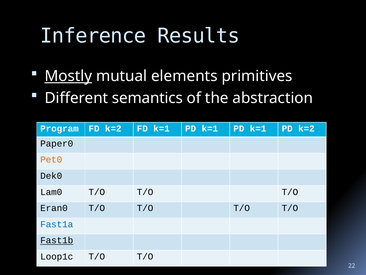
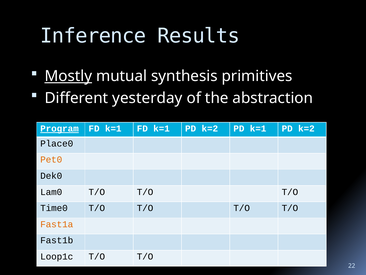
elements: elements -> synthesis (184, 76)
semantics: semantics -> yesterday (147, 98)
Program underline: none -> present (59, 128)
k=2: k=2 -> k=1 (113, 128)
FD k=1 PD k=1: k=1 -> k=2 (210, 128)
Paper0: Paper0 -> Place0 (57, 143)
Eran0: Eran0 -> Time0 (54, 208)
Fast1a colour: blue -> orange (57, 224)
Fast1b underline: present -> none (57, 240)
